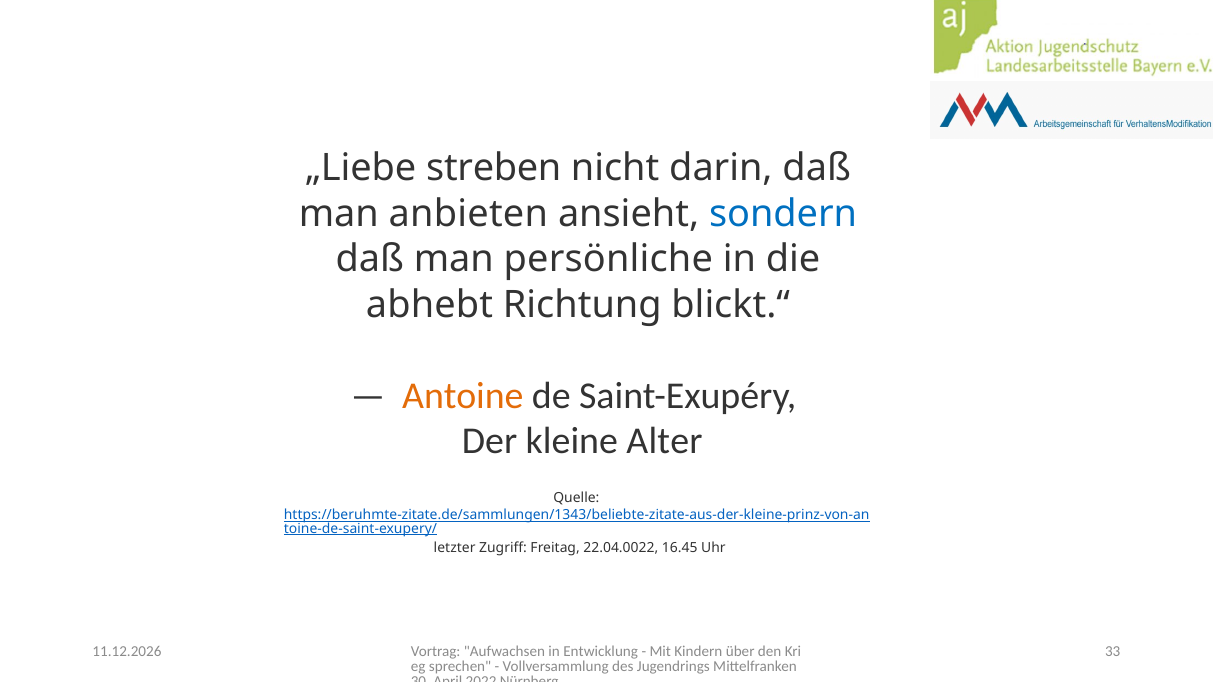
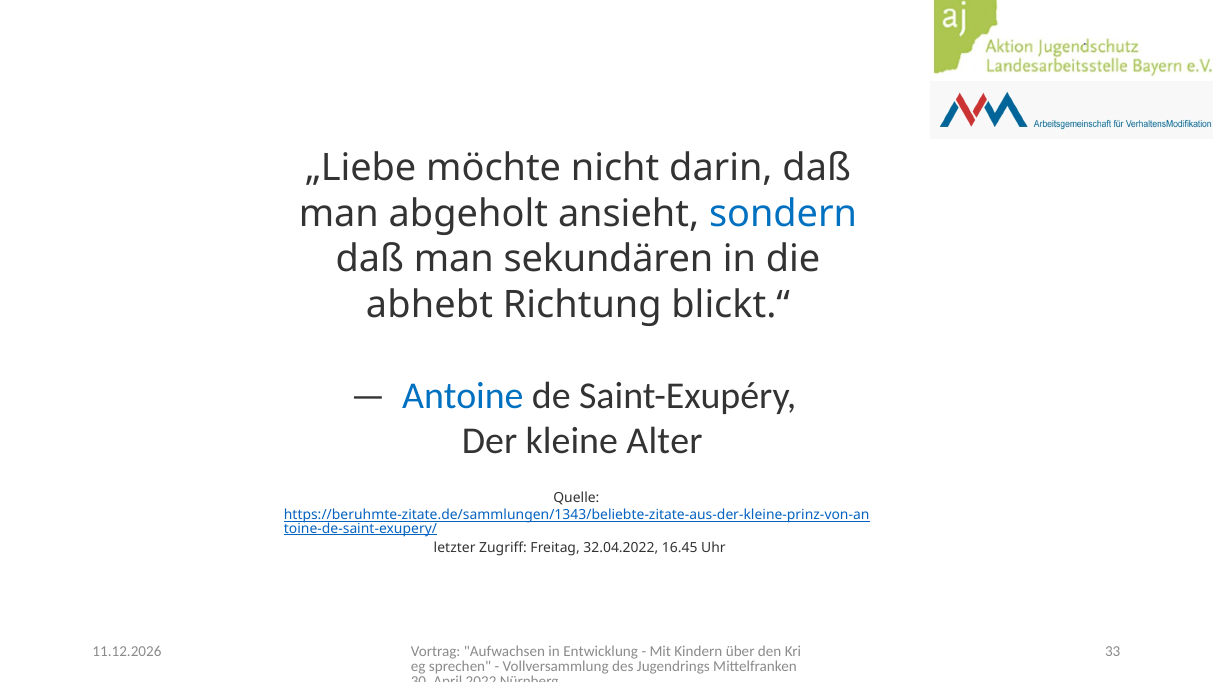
streben: streben -> möchte (494, 169)
anbieten: anbieten -> abgeholt (468, 214)
persönliche: persönliche -> sekundären (609, 260)
Antoine colour: orange -> blue (463, 396)
22.04.0022: 22.04.0022 -> 32.04.2022 (621, 548)
